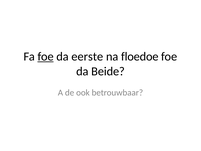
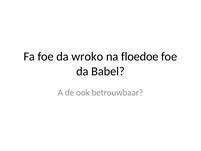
foe underline: present -> none (46, 56)
eerste: eerste -> wroko (87, 56)
Beide: Beide -> Babel (108, 71)
